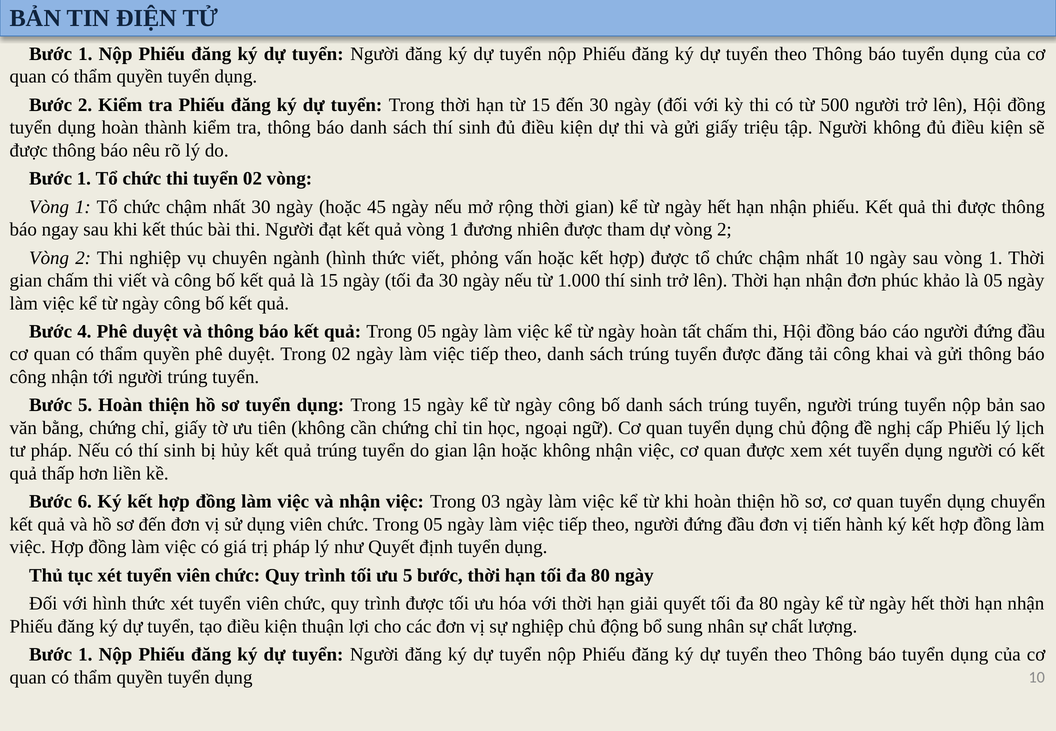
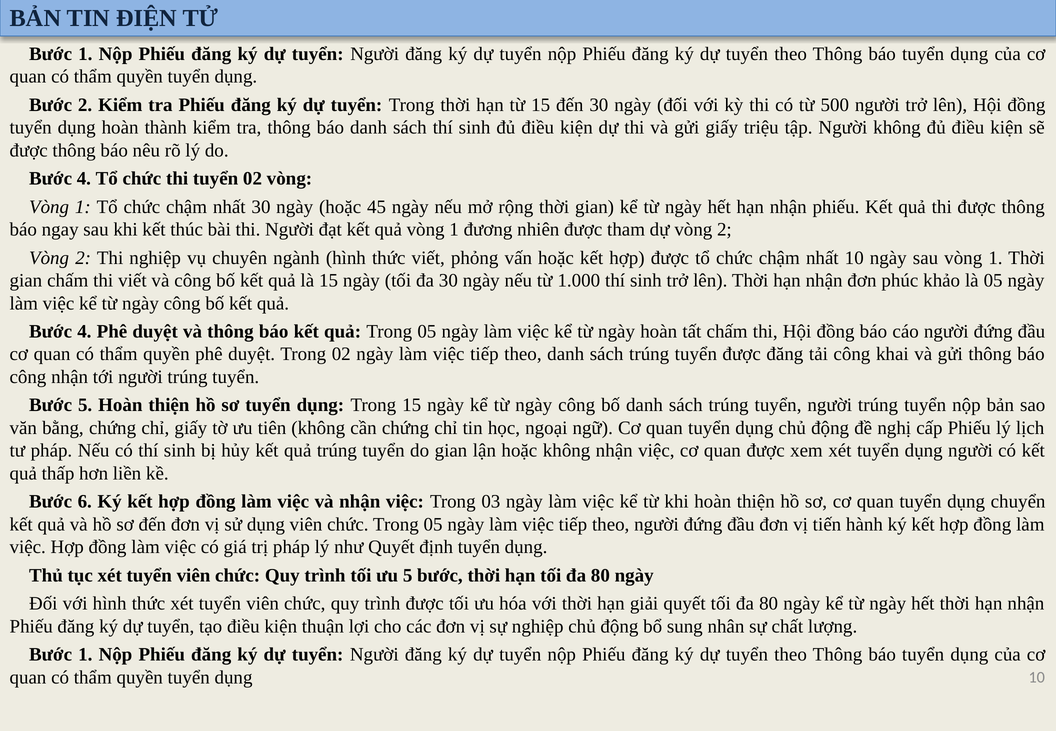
1: 1 -> 4 (84, 179)
